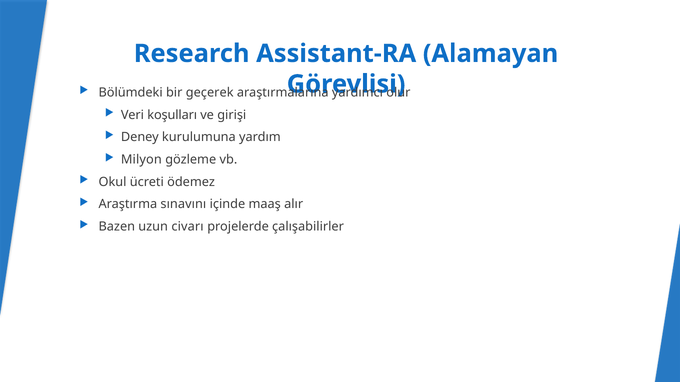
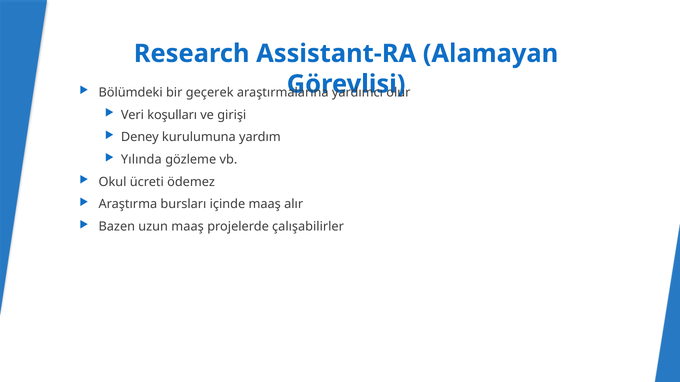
Milyon: Milyon -> Yılında (141, 160)
sınavını: sınavını -> bursları (183, 205)
uzun civarı: civarı -> maaş (188, 227)
